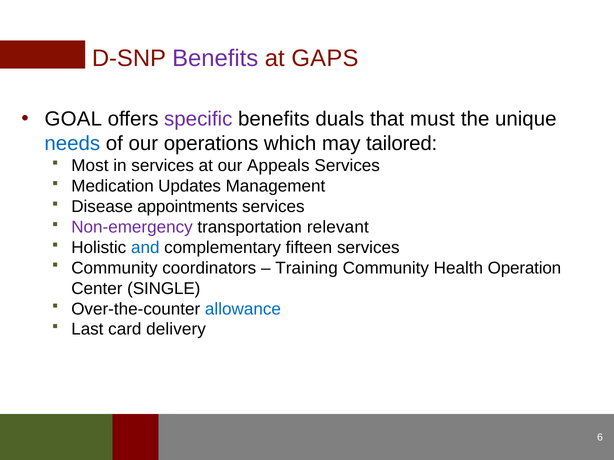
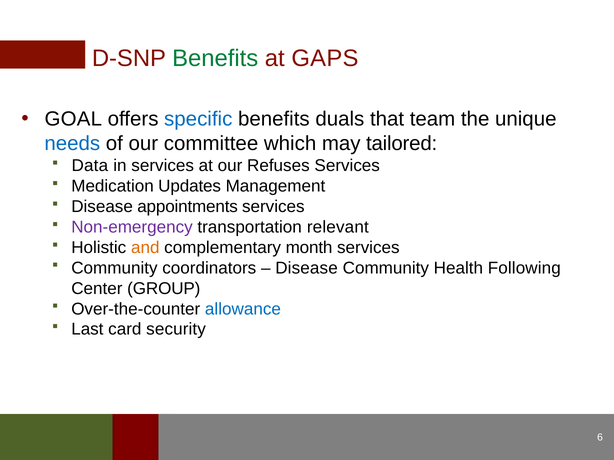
Benefits colour: purple -> green (215, 58)
specific colour: purple -> blue (198, 119)
must: must -> team (433, 119)
operations: operations -> committee (211, 144)
Most: Most -> Data (90, 166)
Appeals: Appeals -> Refuses (278, 166)
and colour: blue -> orange (145, 248)
fifteen: fifteen -> month (309, 248)
Training: Training -> Disease (307, 268)
Operation: Operation -> Following (524, 268)
SINGLE: SINGLE -> GROUP (164, 289)
delivery: delivery -> security (176, 330)
